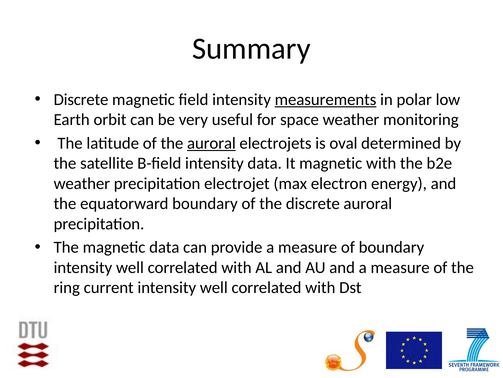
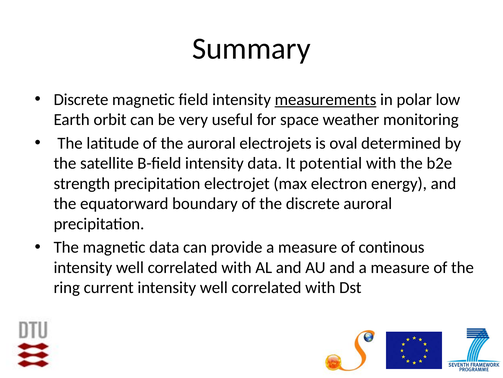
auroral underline: present -> none (211, 143)
It magnetic: magnetic -> potential (331, 163)
weather: weather -> strength (82, 183)
of boundary: boundary -> continous (392, 247)
